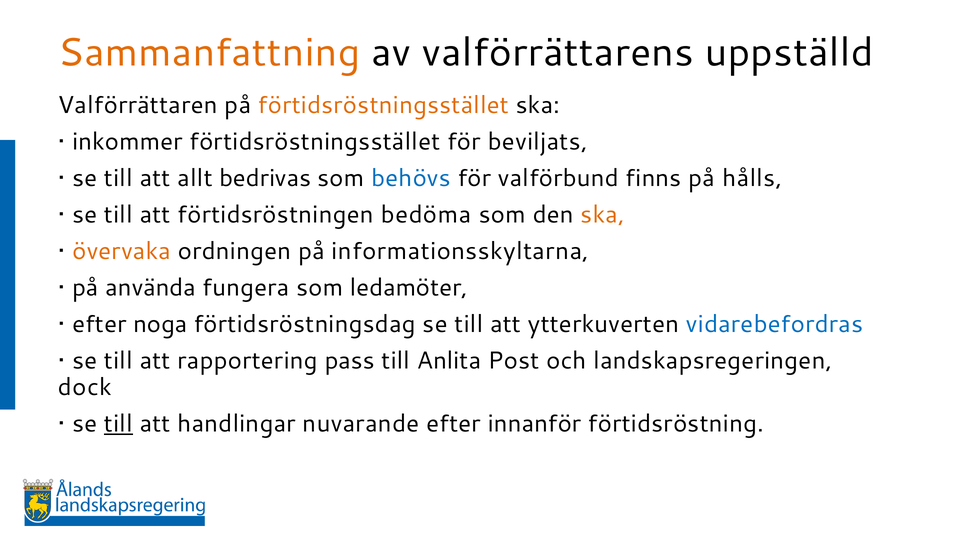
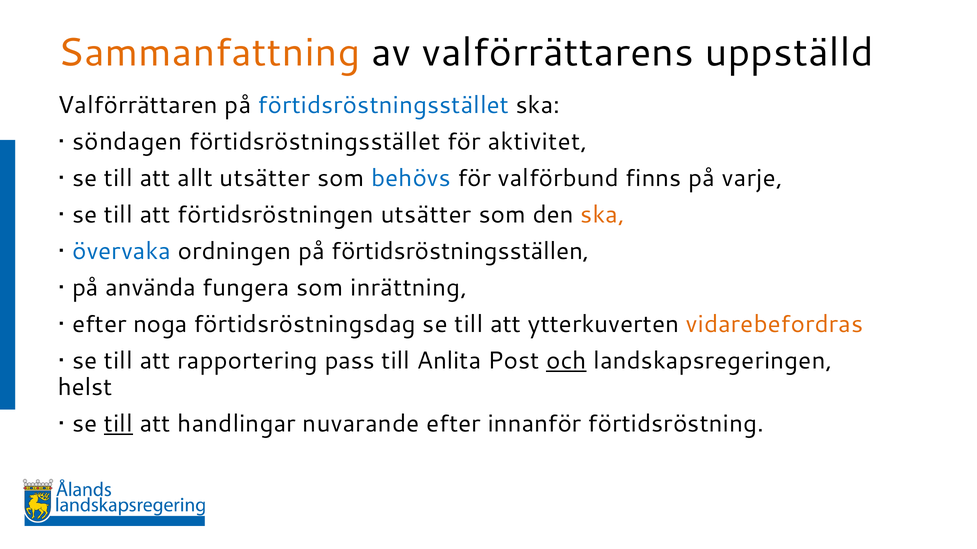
förtidsröstningsstället colour: orange -> blue (384, 105)
inkommer: inkommer -> söndagen (127, 142)
beviljats: beviljats -> aktivitet (538, 142)
allt bedrivas: bedrivas -> utsätter (265, 178)
hålls: hålls -> varje (752, 178)
förtidsröstningen bedöma: bedöma -> utsätter (426, 215)
övervaka colour: orange -> blue (122, 252)
informationsskyltarna: informationsskyltarna -> förtidsröstningsställen (461, 252)
ledamöter: ledamöter -> inrättning (409, 288)
vidarebefordras colour: blue -> orange (775, 325)
och underline: none -> present (566, 361)
dock: dock -> helst (85, 388)
